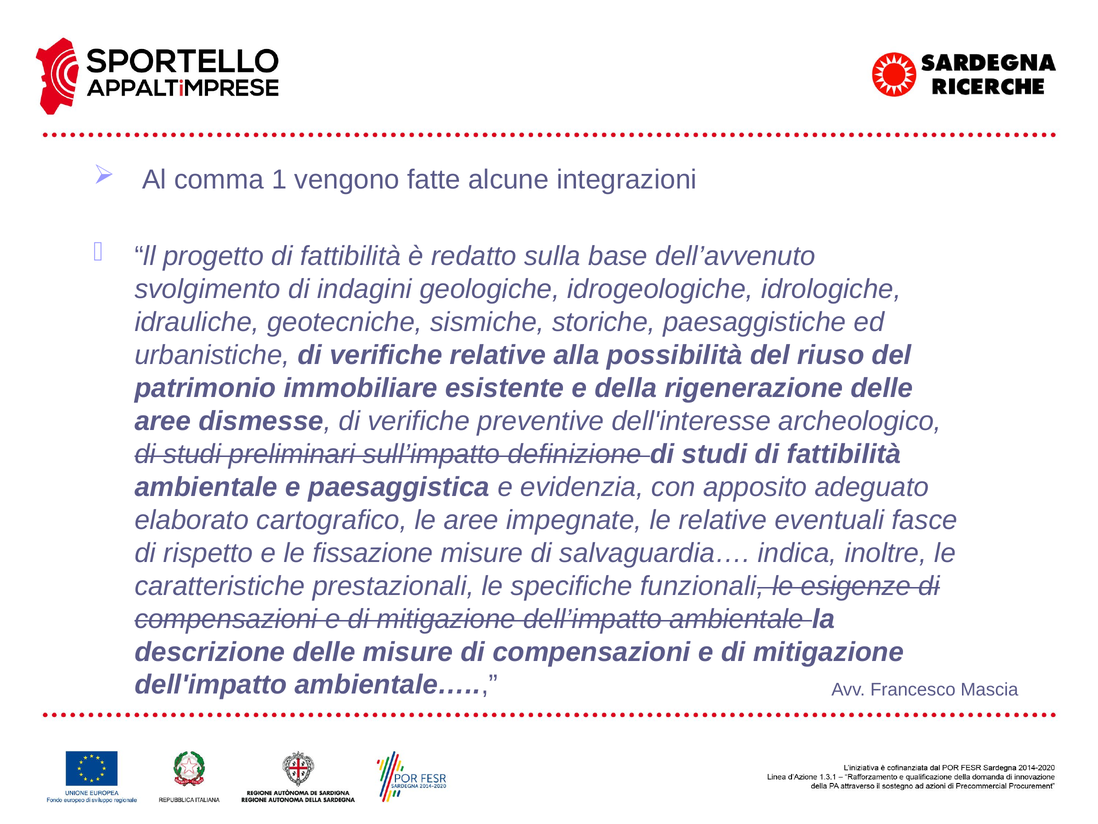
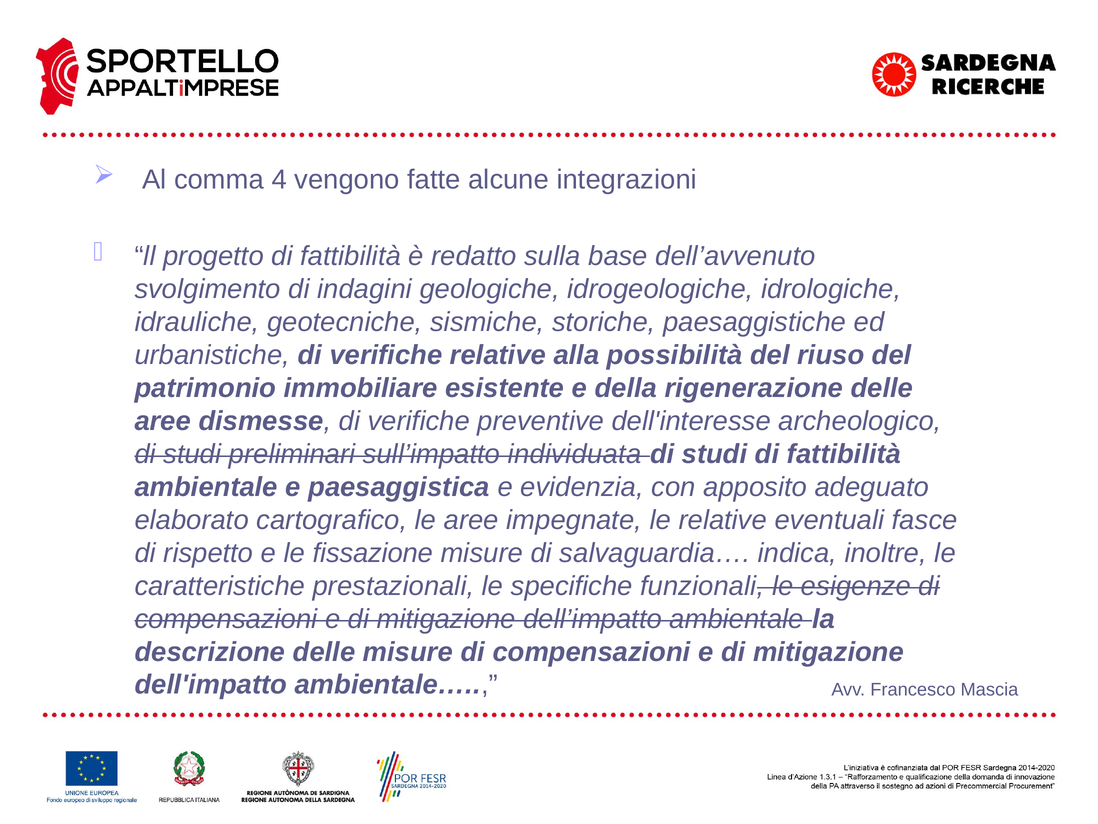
1: 1 -> 4 (279, 179)
definizione: definizione -> individuata (575, 454)
